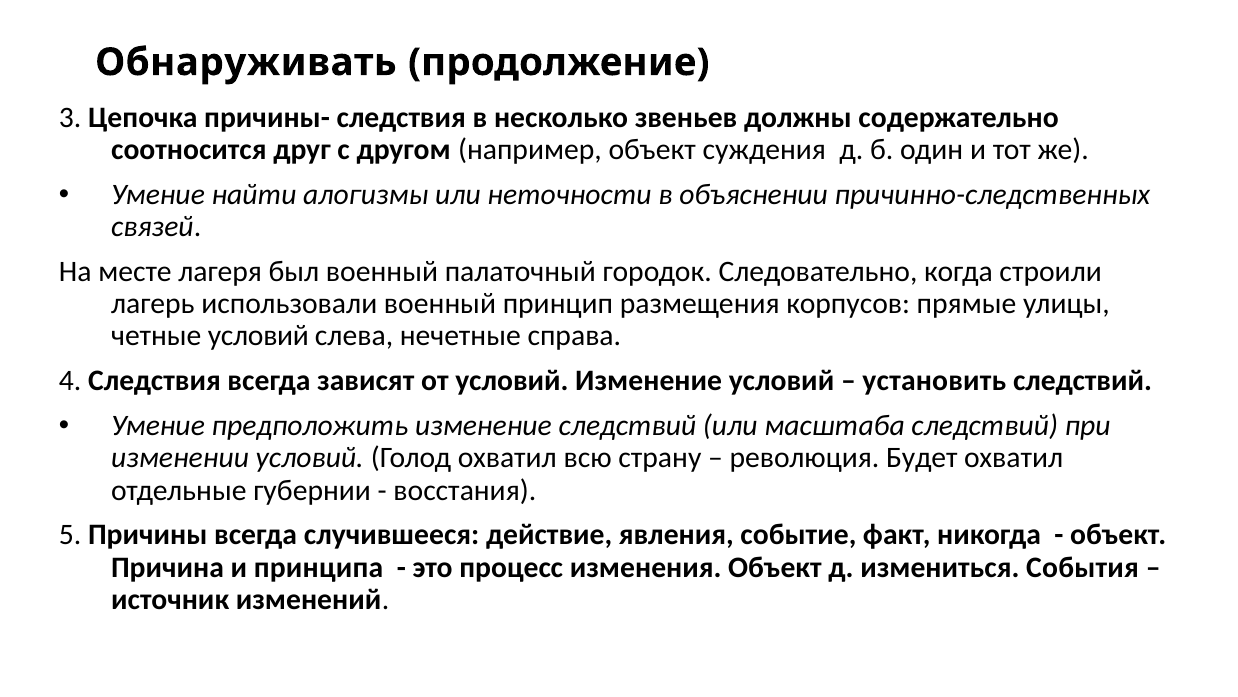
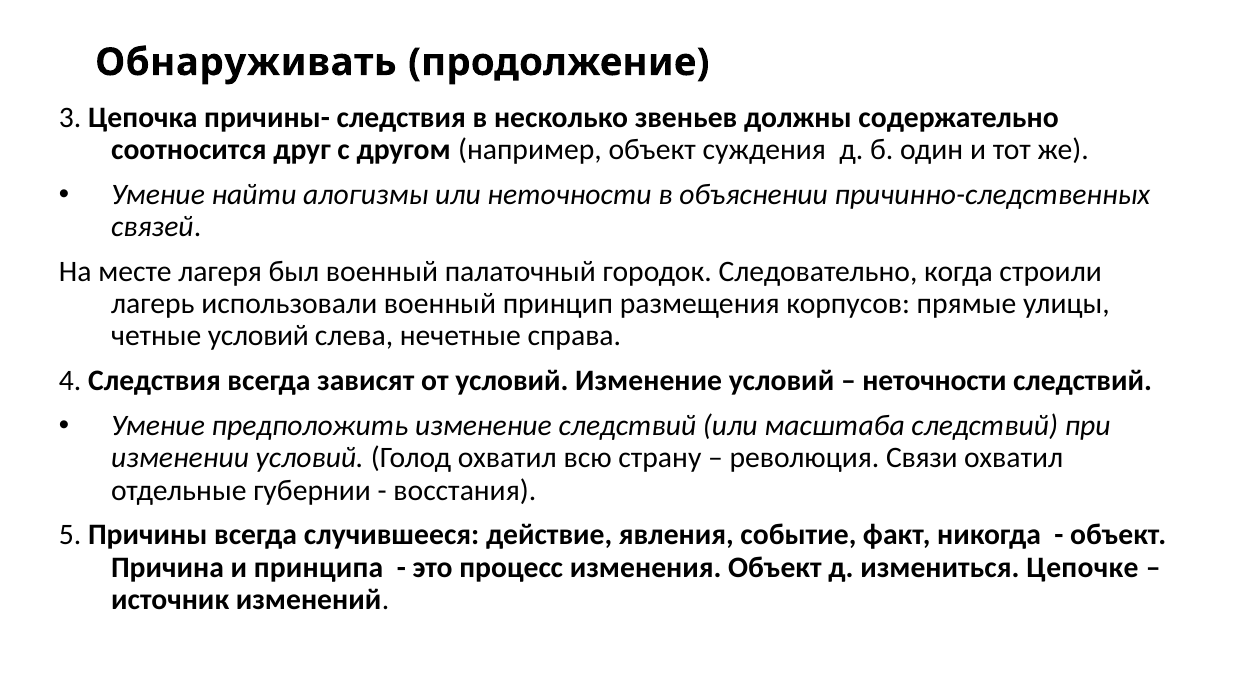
установить: установить -> неточности (934, 381)
Будет: Будет -> Связи (922, 458)
События: События -> Цепочке (1082, 567)
